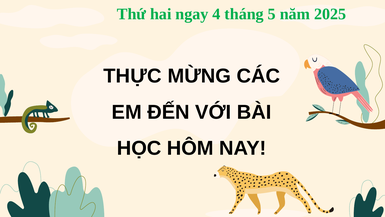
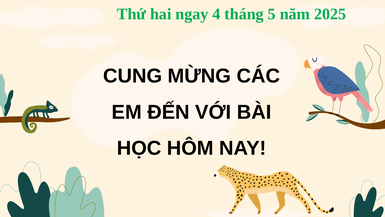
THỰC: THỰC -> CUNG (133, 76)
